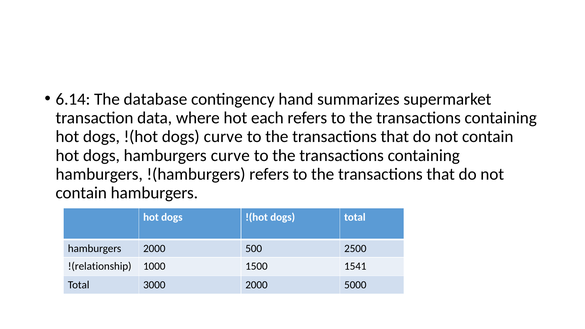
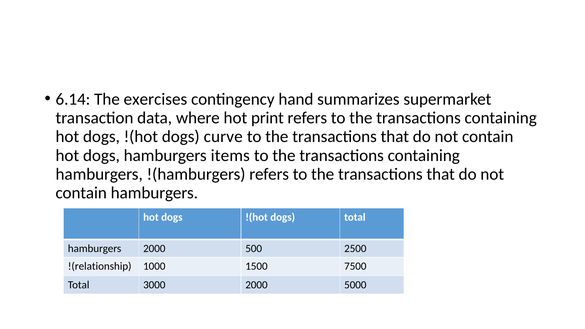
database: database -> exercises (155, 99)
each: each -> print (267, 118)
hamburgers curve: curve -> items (230, 155)
1541: 1541 -> 7500 (355, 266)
